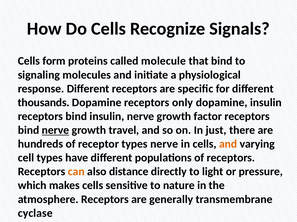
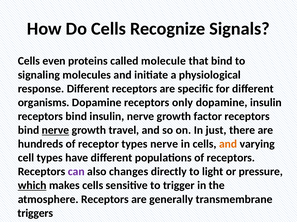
form: form -> even (54, 61)
thousands: thousands -> organisms (44, 103)
can colour: orange -> purple (76, 172)
distance: distance -> changes (129, 172)
which underline: none -> present (32, 186)
nature: nature -> trigger (179, 186)
cyclase: cyclase -> triggers (35, 214)
